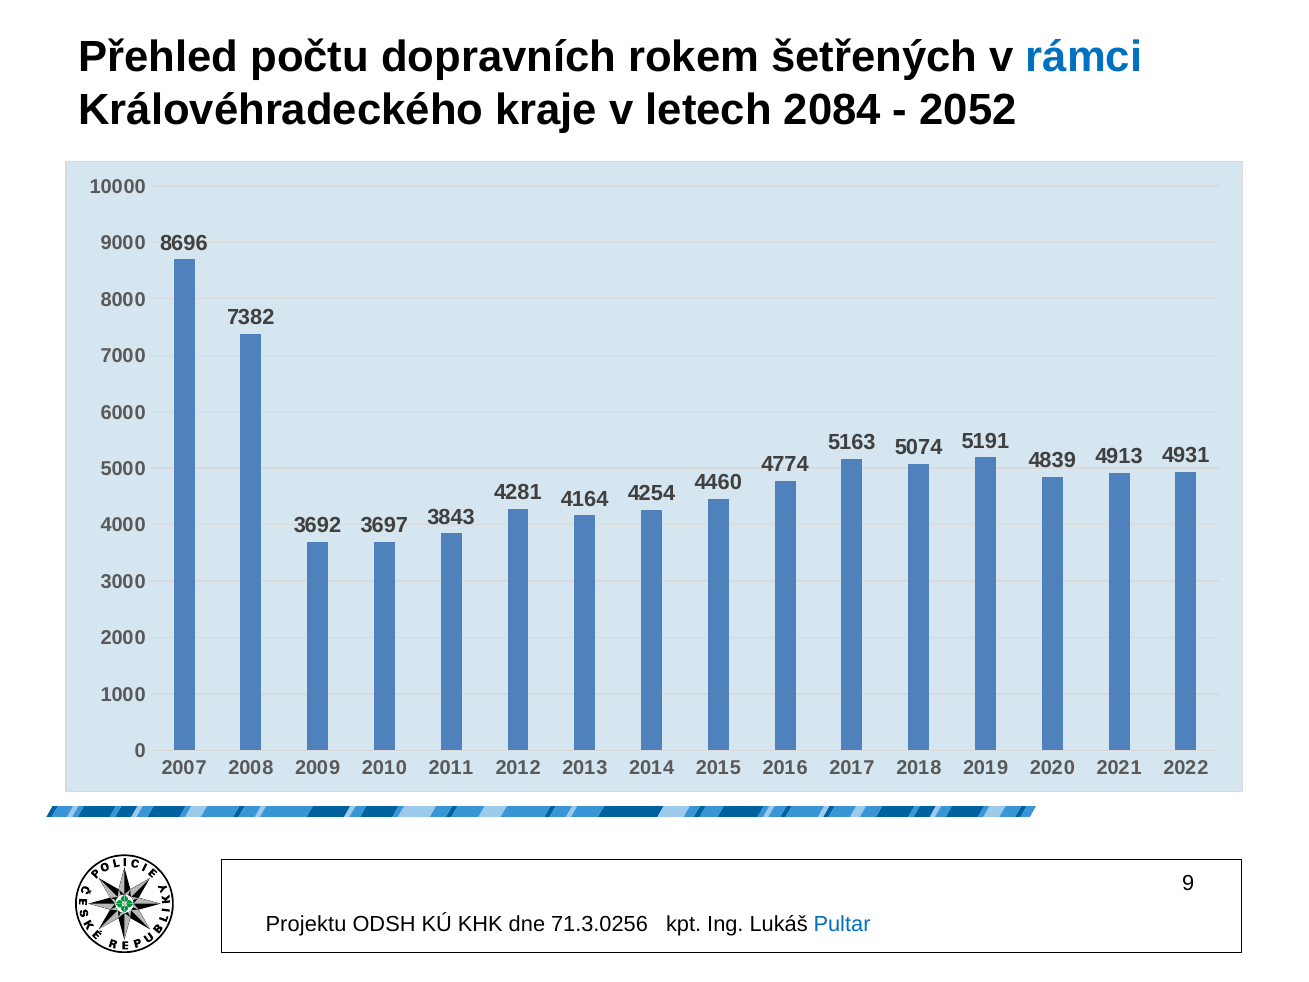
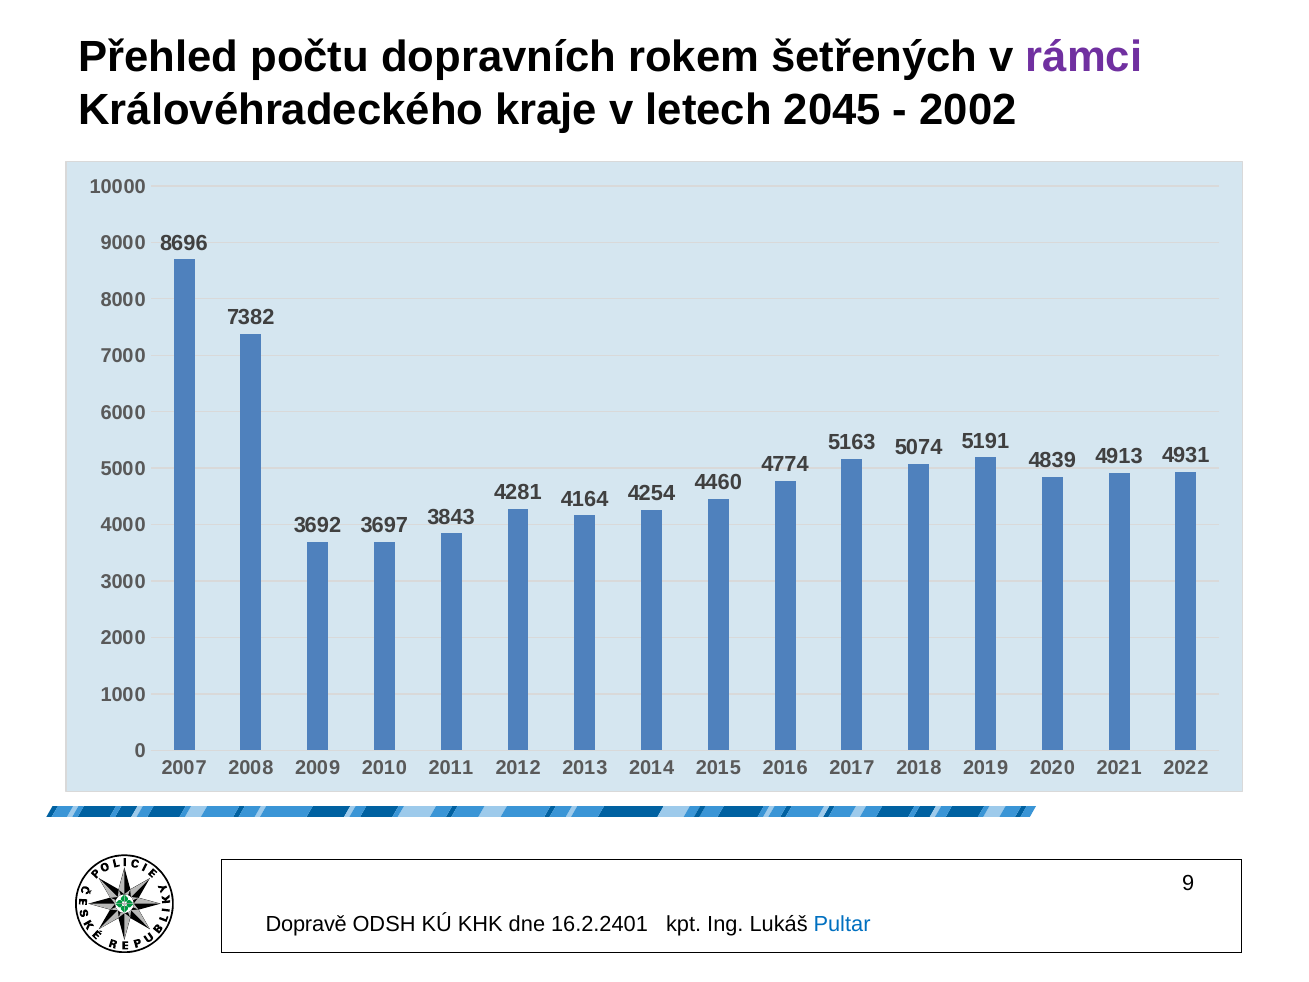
rámci colour: blue -> purple (1084, 57)
2084: 2084 -> 2045 (832, 110)
2052: 2052 -> 2002 (968, 110)
Projektu: Projektu -> Dopravě (306, 924)
71.3.0256: 71.3.0256 -> 16.2.2401 (600, 924)
